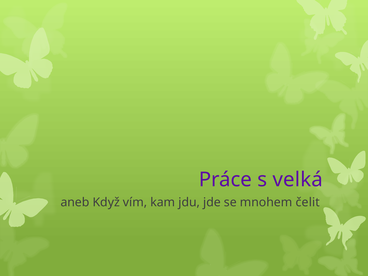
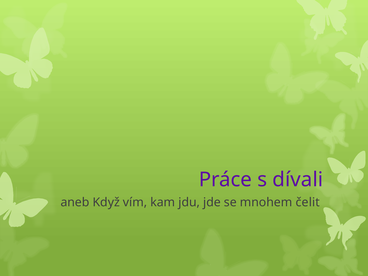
velká: velká -> dívali (298, 180)
